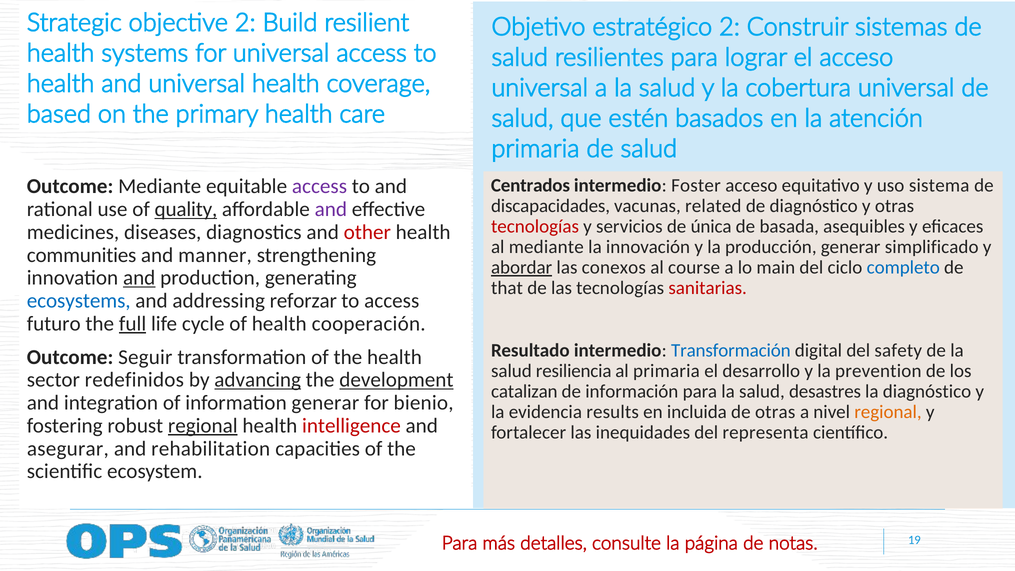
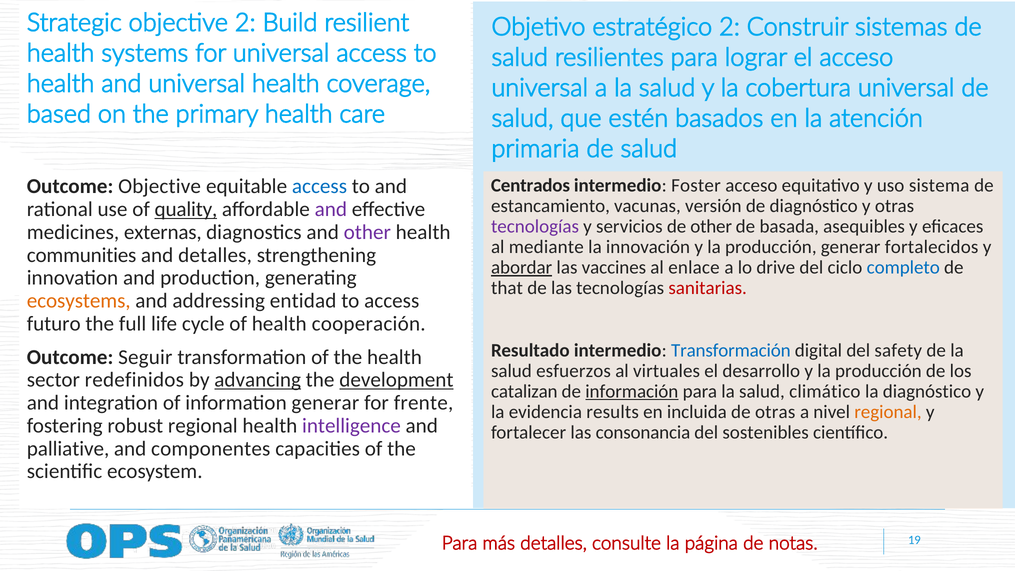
Outcome Mediante: Mediante -> Objective (160, 186)
access colour: purple -> blue (320, 186)
discapacidades: discapacidades -> estancamiento (550, 206)
related: related -> versión (713, 206)
tecnologías colour: red -> purple (535, 226)
de única: única -> other (711, 226)
diseases: diseases -> externas (163, 232)
other colour: red -> purple (367, 232)
simplificado: simplificado -> fortalecidos (932, 247)
and manner: manner -> detalles (215, 255)
conexos: conexos -> vaccines (614, 267)
course: course -> enlace (694, 267)
main: main -> drive (776, 267)
and underline: present -> none (139, 278)
ecosystems colour: blue -> orange (79, 301)
reforzar: reforzar -> entidad (303, 301)
full underline: present -> none (133, 324)
resiliencia: resiliencia -> esfuerzos (574, 371)
al primaria: primaria -> virtuales (667, 371)
desarrollo y la prevention: prevention -> producción (878, 371)
información underline: none -> present (632, 391)
desastres: desastres -> climático (825, 391)
bienio: bienio -> frente (424, 403)
regional underline: present -> none (203, 426)
intelligence colour: red -> purple (351, 426)
inequidades: inequidades -> consonancia (643, 433)
representa: representa -> sostenibles (766, 433)
asegurar: asegurar -> palliative (68, 449)
rehabilitation: rehabilitation -> componentes (211, 449)
